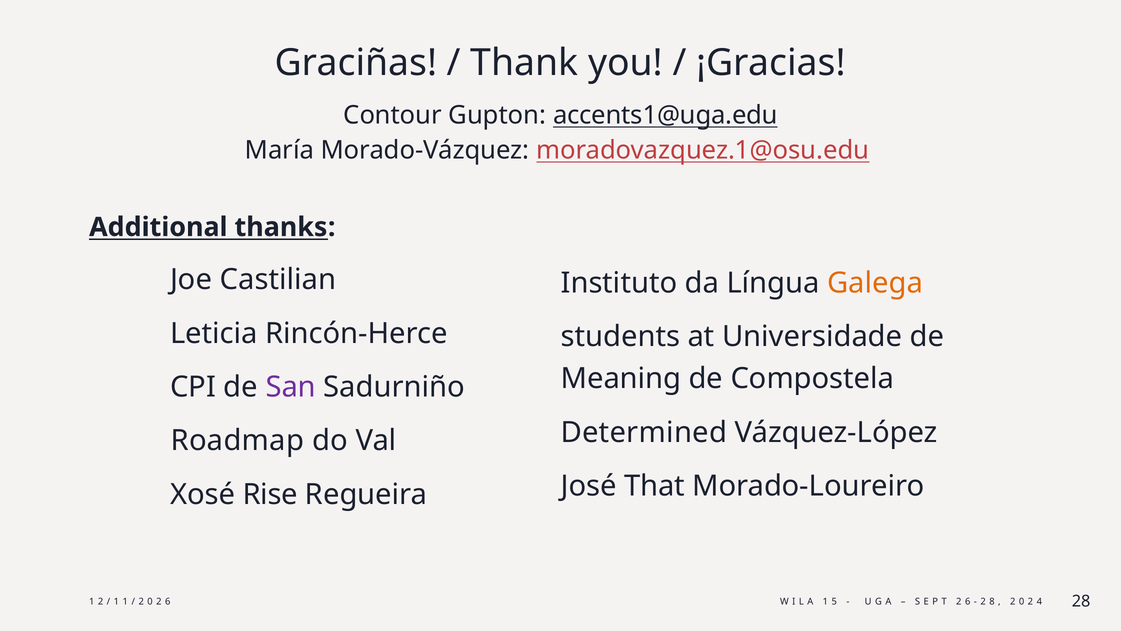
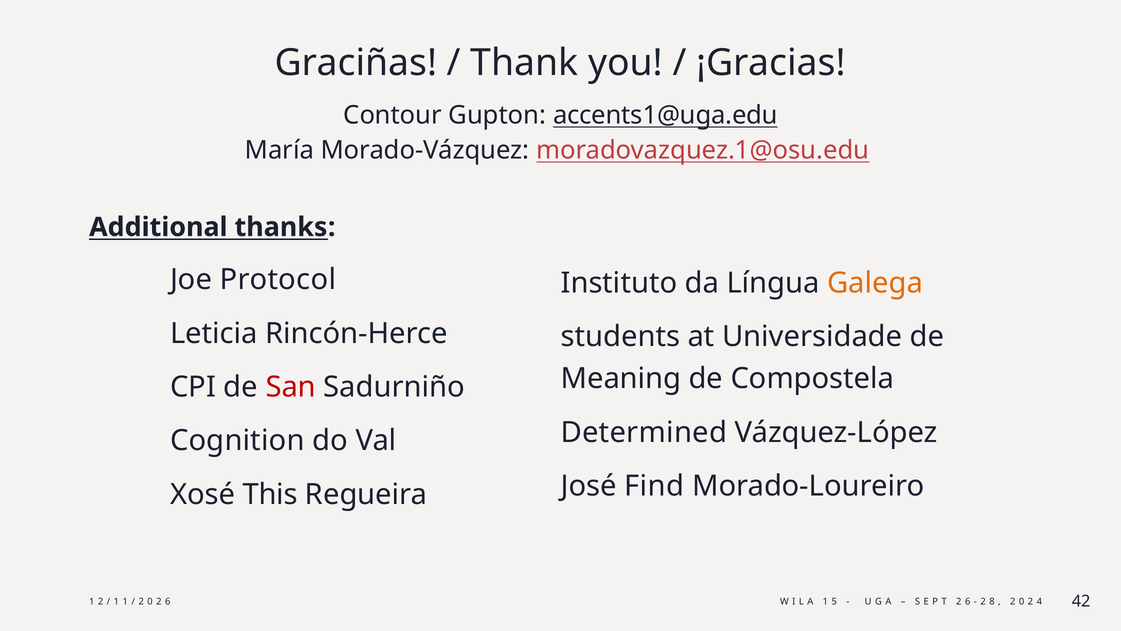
Castilian: Castilian -> Protocol (278, 279)
San colour: purple -> red (291, 387)
Roadmap: Roadmap -> Cognition (237, 441)
That: That -> Find (654, 486)
Rise: Rise -> This (270, 494)
28: 28 -> 42 (1081, 601)
